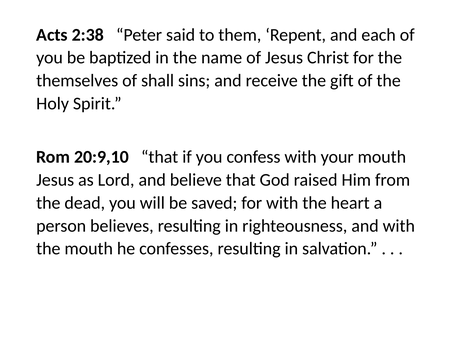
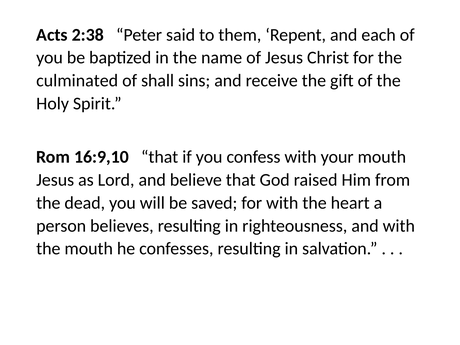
themselves: themselves -> culminated (77, 81)
20:9,10: 20:9,10 -> 16:9,10 (102, 157)
